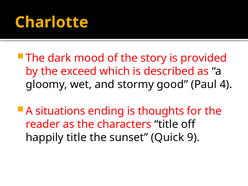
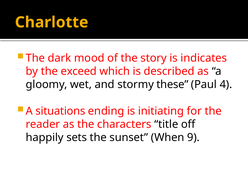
provided: provided -> indicates (204, 58)
good: good -> these (172, 84)
thoughts: thoughts -> initiating (161, 111)
happily title: title -> sets (77, 137)
Quick: Quick -> When (168, 137)
